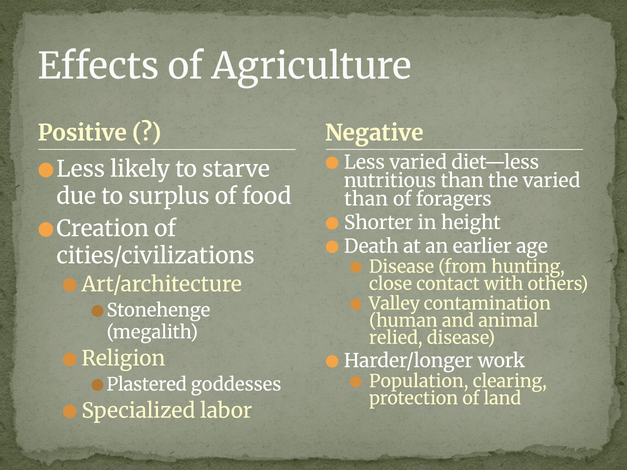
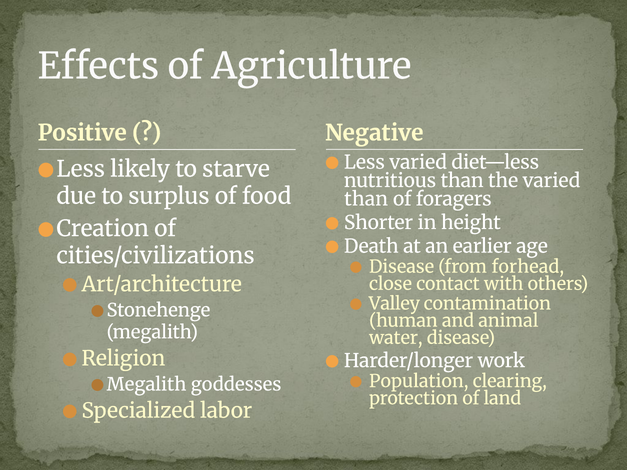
hunting: hunting -> forhead (528, 267)
relied: relied -> water (396, 338)
Plastered: Plastered -> Megalith (146, 385)
